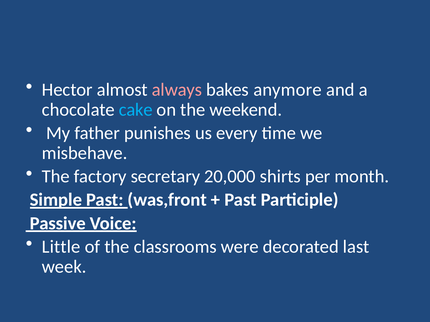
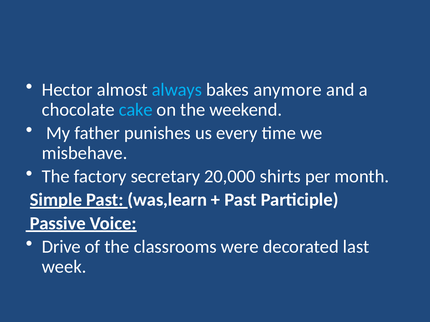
always colour: pink -> light blue (177, 90)
was,front: was,front -> was,learn (167, 200)
Little: Little -> Drive (61, 247)
